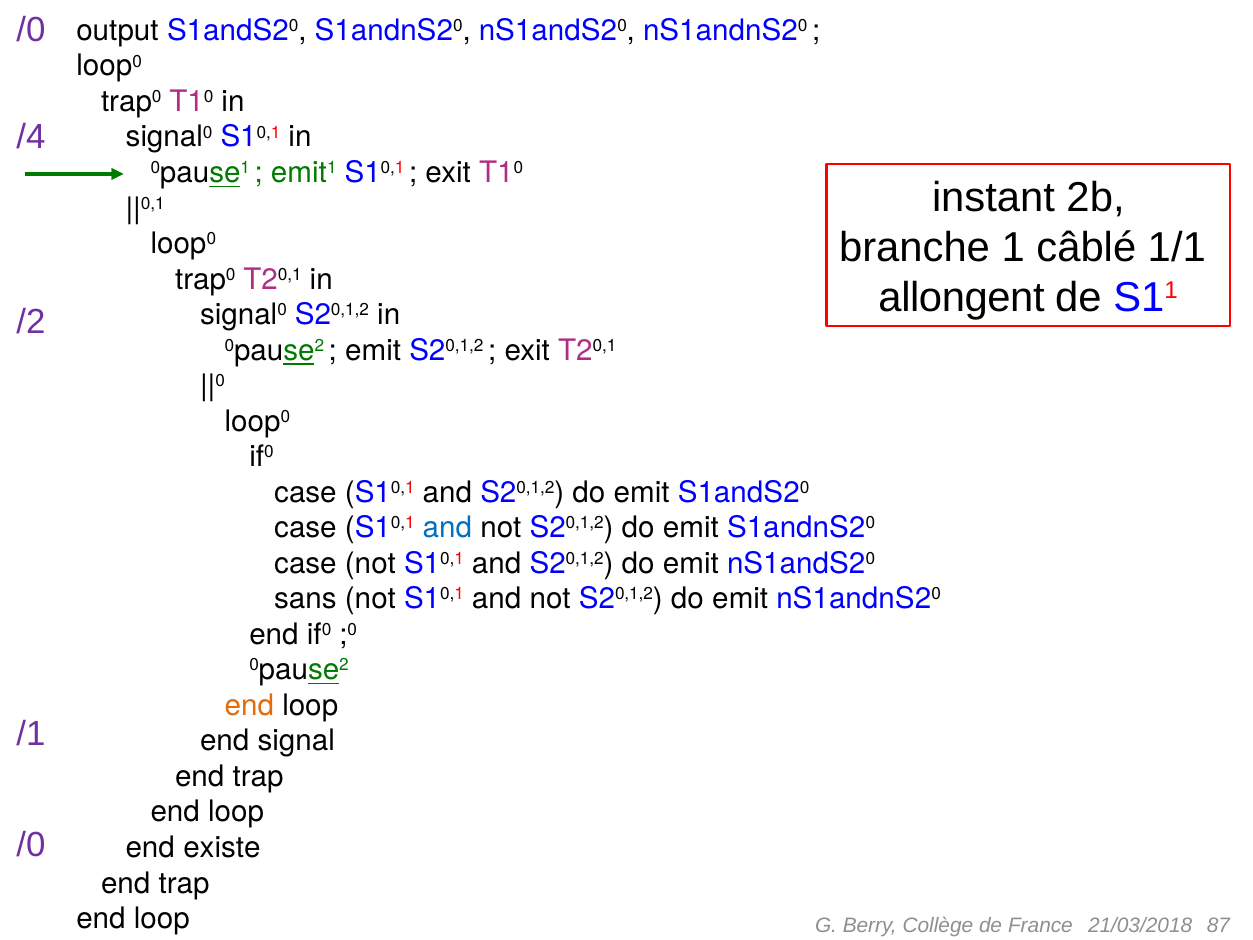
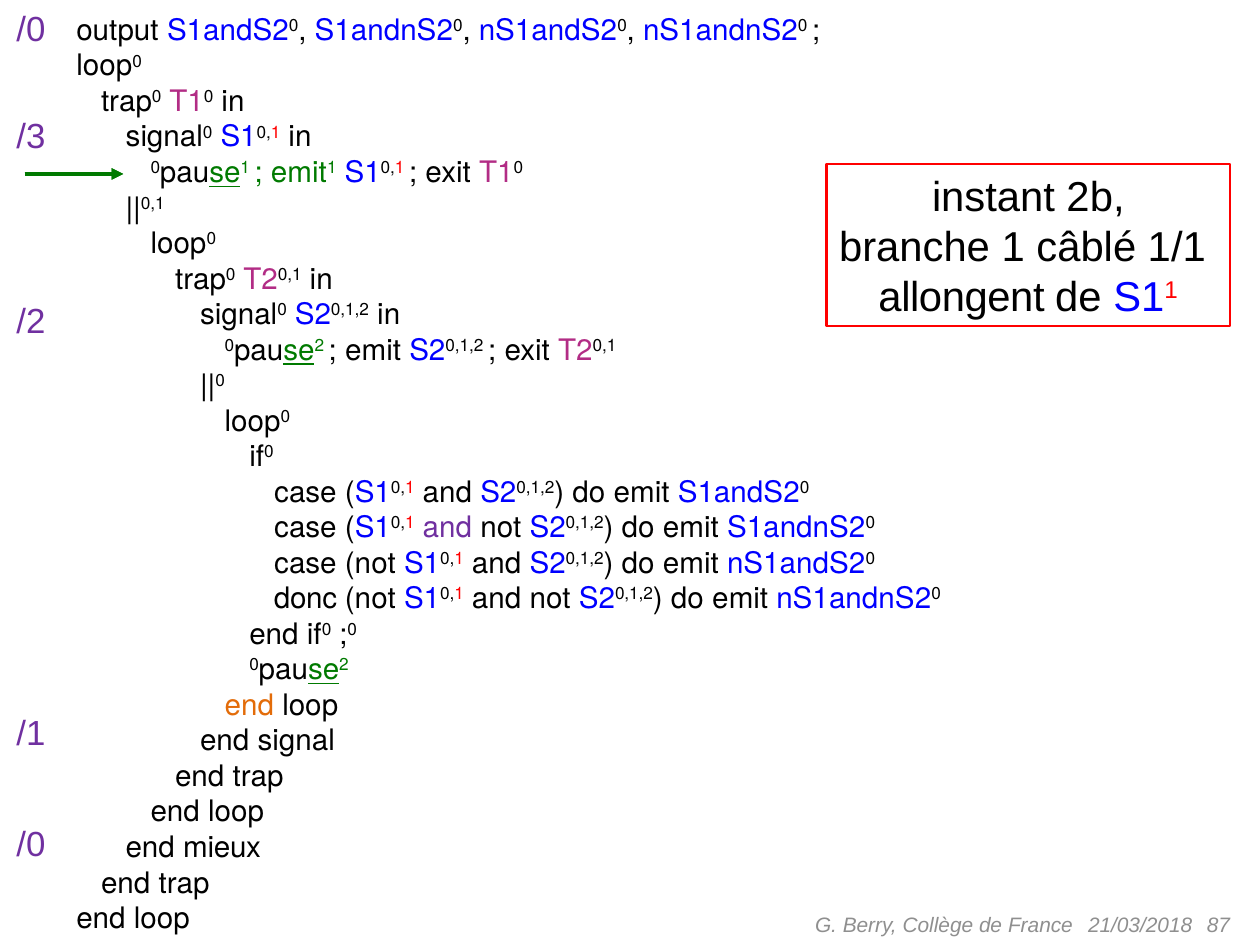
/4: /4 -> /3 (31, 137)
and colour: blue -> purple (447, 528)
sans: sans -> donc (306, 599)
existe: existe -> mieux (222, 848)
